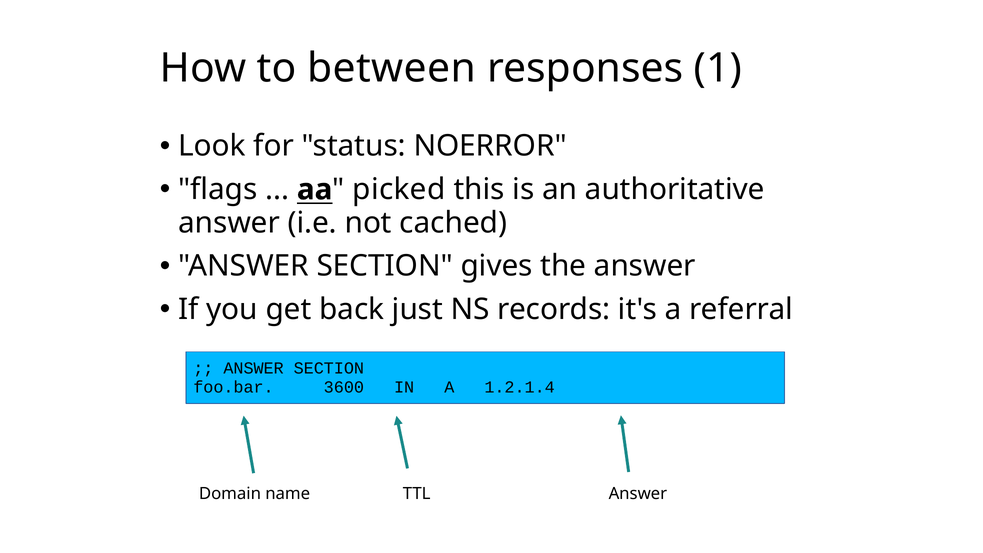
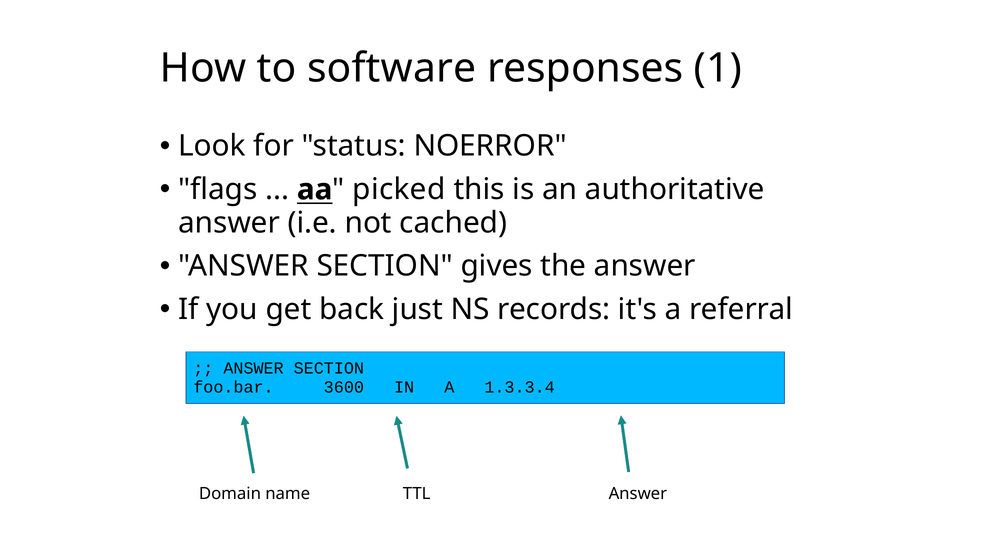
between: between -> software (392, 68)
1.2.1.4: 1.2.1.4 -> 1.3.3.4 (520, 387)
